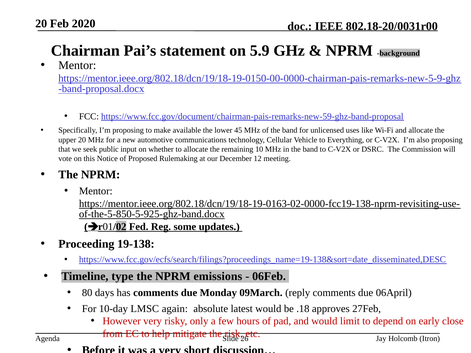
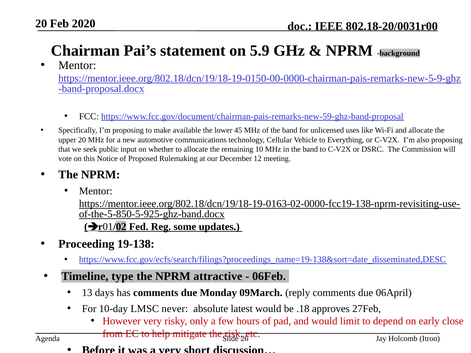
emissions: emissions -> attractive (218, 276)
80: 80 -> 13 (87, 293)
again: again -> never (175, 309)
